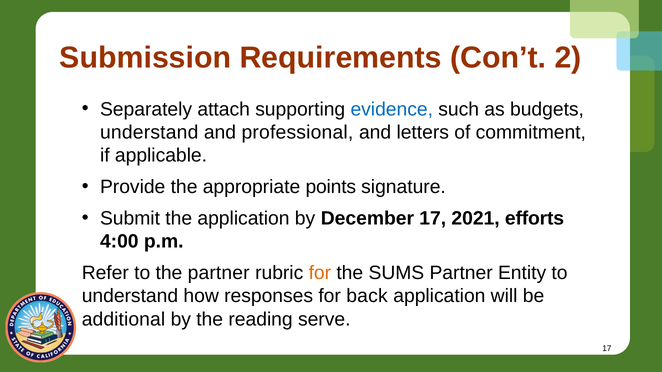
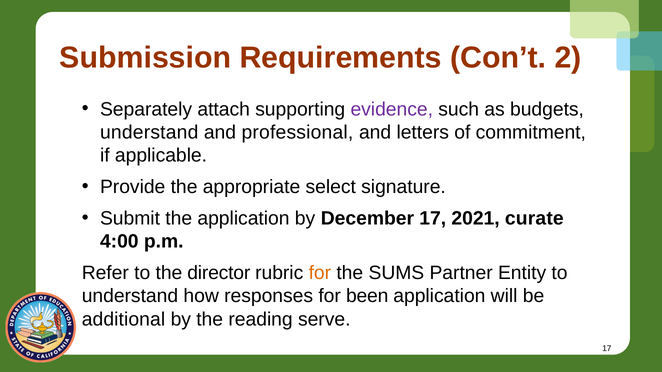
evidence colour: blue -> purple (392, 109)
points: points -> select (331, 187)
efforts: efforts -> curate (534, 219)
the partner: partner -> director (219, 273)
back: back -> been (367, 296)
